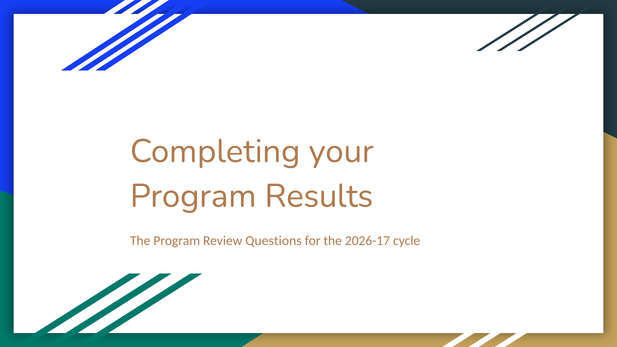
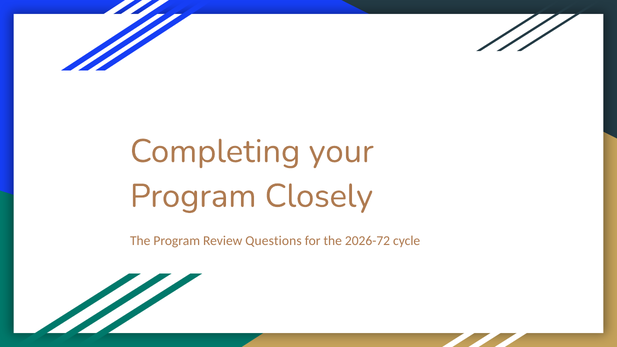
Results: Results -> Closely (319, 196)
2026-17: 2026-17 -> 2026-72 (367, 241)
